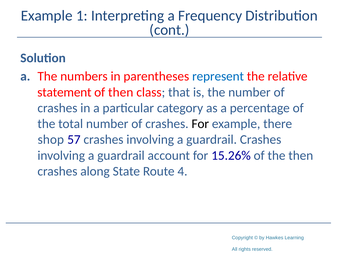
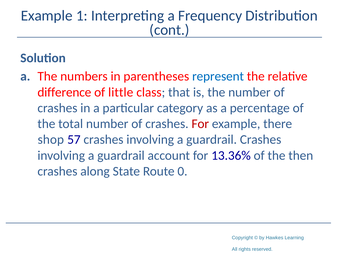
statement: statement -> difference (64, 92)
of then: then -> little (121, 92)
For colour: black -> red (200, 124)
15.26%: 15.26% -> 13.36% (231, 156)
4: 4 -> 0 (182, 171)
